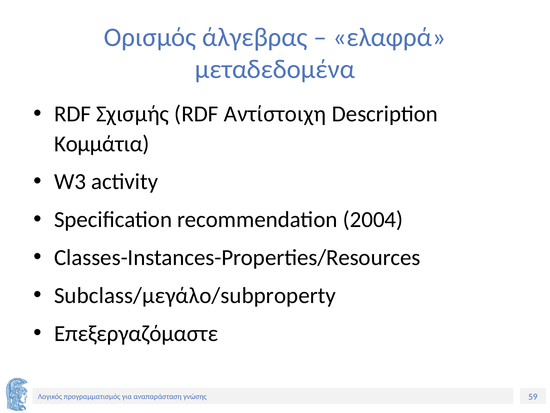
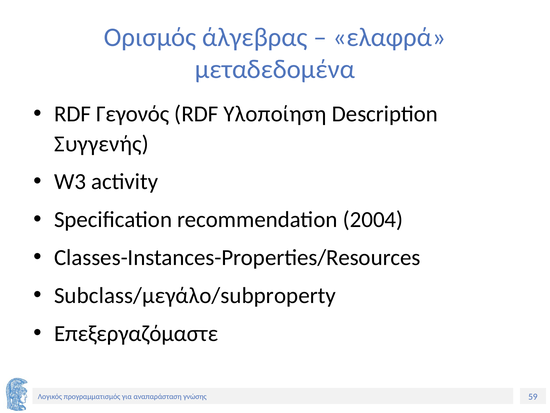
Σχισμής: Σχισμής -> Γεγονός (133, 114)
Αντίστοιχη: Αντίστοιχη -> Υλοποίηση (275, 114)
Κομμάτια: Κομμάτια -> Συγγενής (102, 144)
